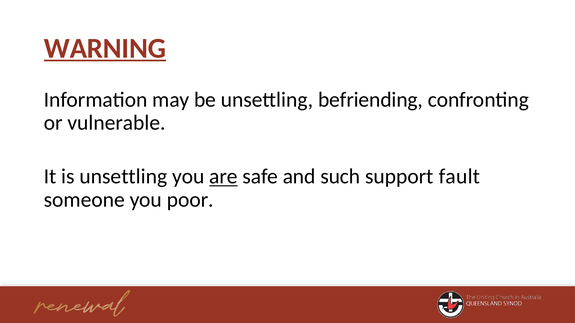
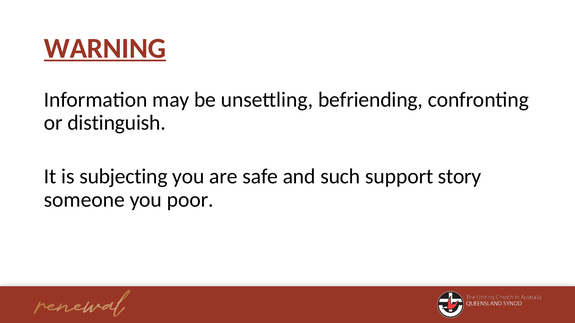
vulnerable: vulnerable -> distinguish (117, 123)
is unsettling: unsettling -> subjecting (123, 177)
are underline: present -> none (223, 177)
fault: fault -> story (460, 177)
